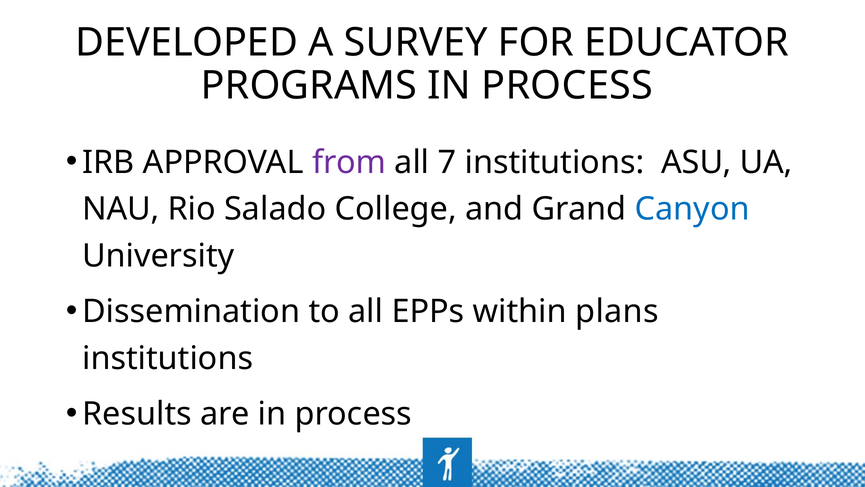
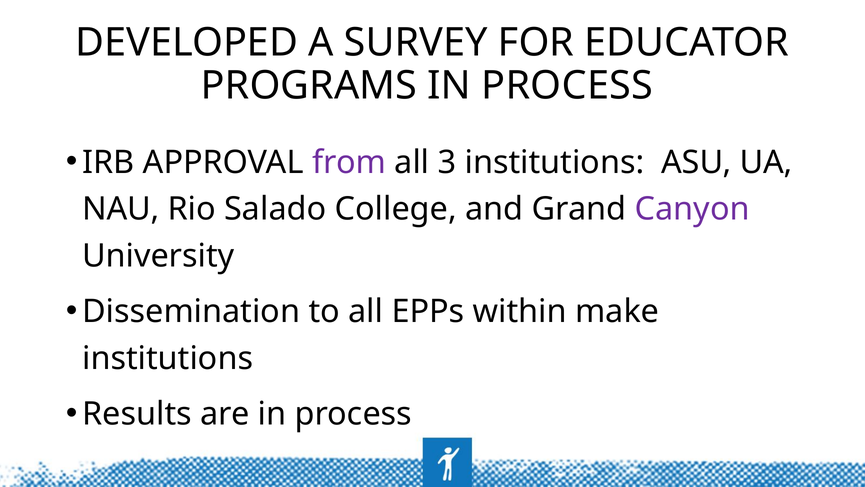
7: 7 -> 3 (447, 162)
Canyon colour: blue -> purple (692, 209)
plans: plans -> make (617, 311)
